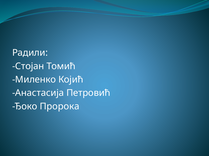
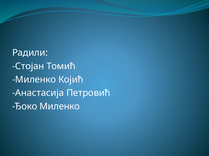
Ђоко Пророка: Пророка -> Миленко (60, 107)
